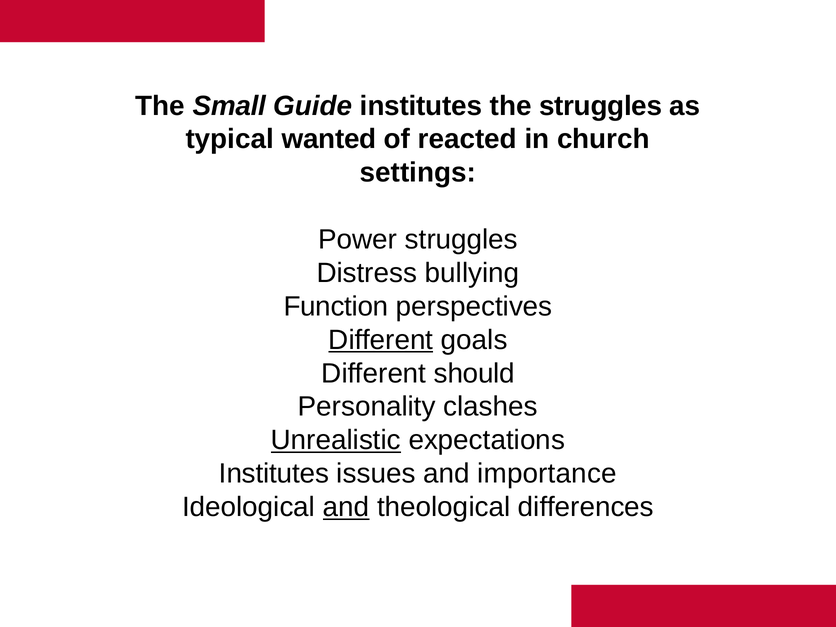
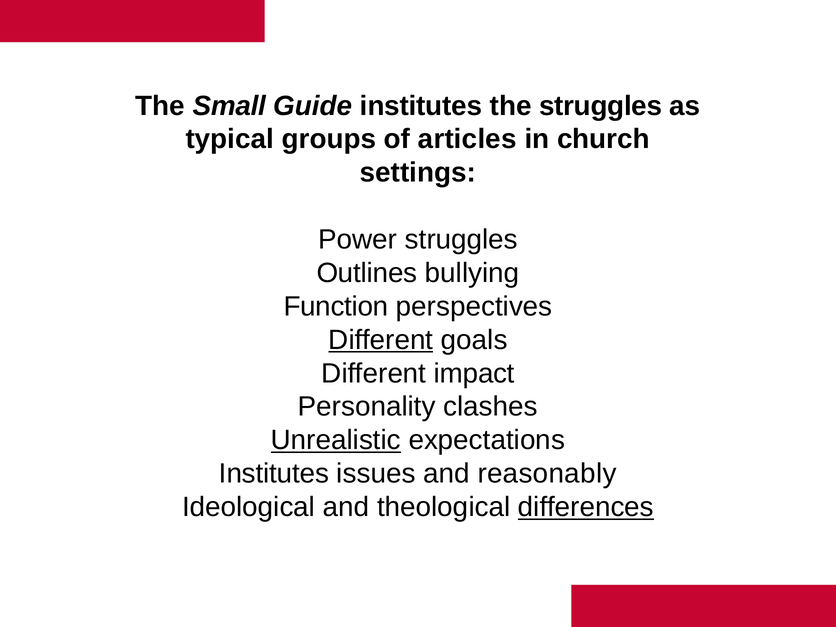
wanted: wanted -> groups (329, 139)
reacted: reacted -> articles (467, 139)
Distress: Distress -> Outlines (367, 273)
should: should -> impact (474, 373)
importance: importance -> reasonably (547, 474)
and underline: present -> none (346, 507)
differences underline: none -> present (586, 507)
